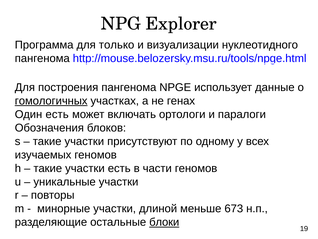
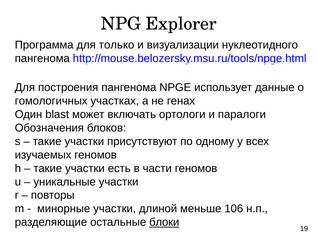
гомологичных underline: present -> none (51, 101)
Один есть: есть -> blast (57, 114)
673: 673 -> 106 (234, 208)
